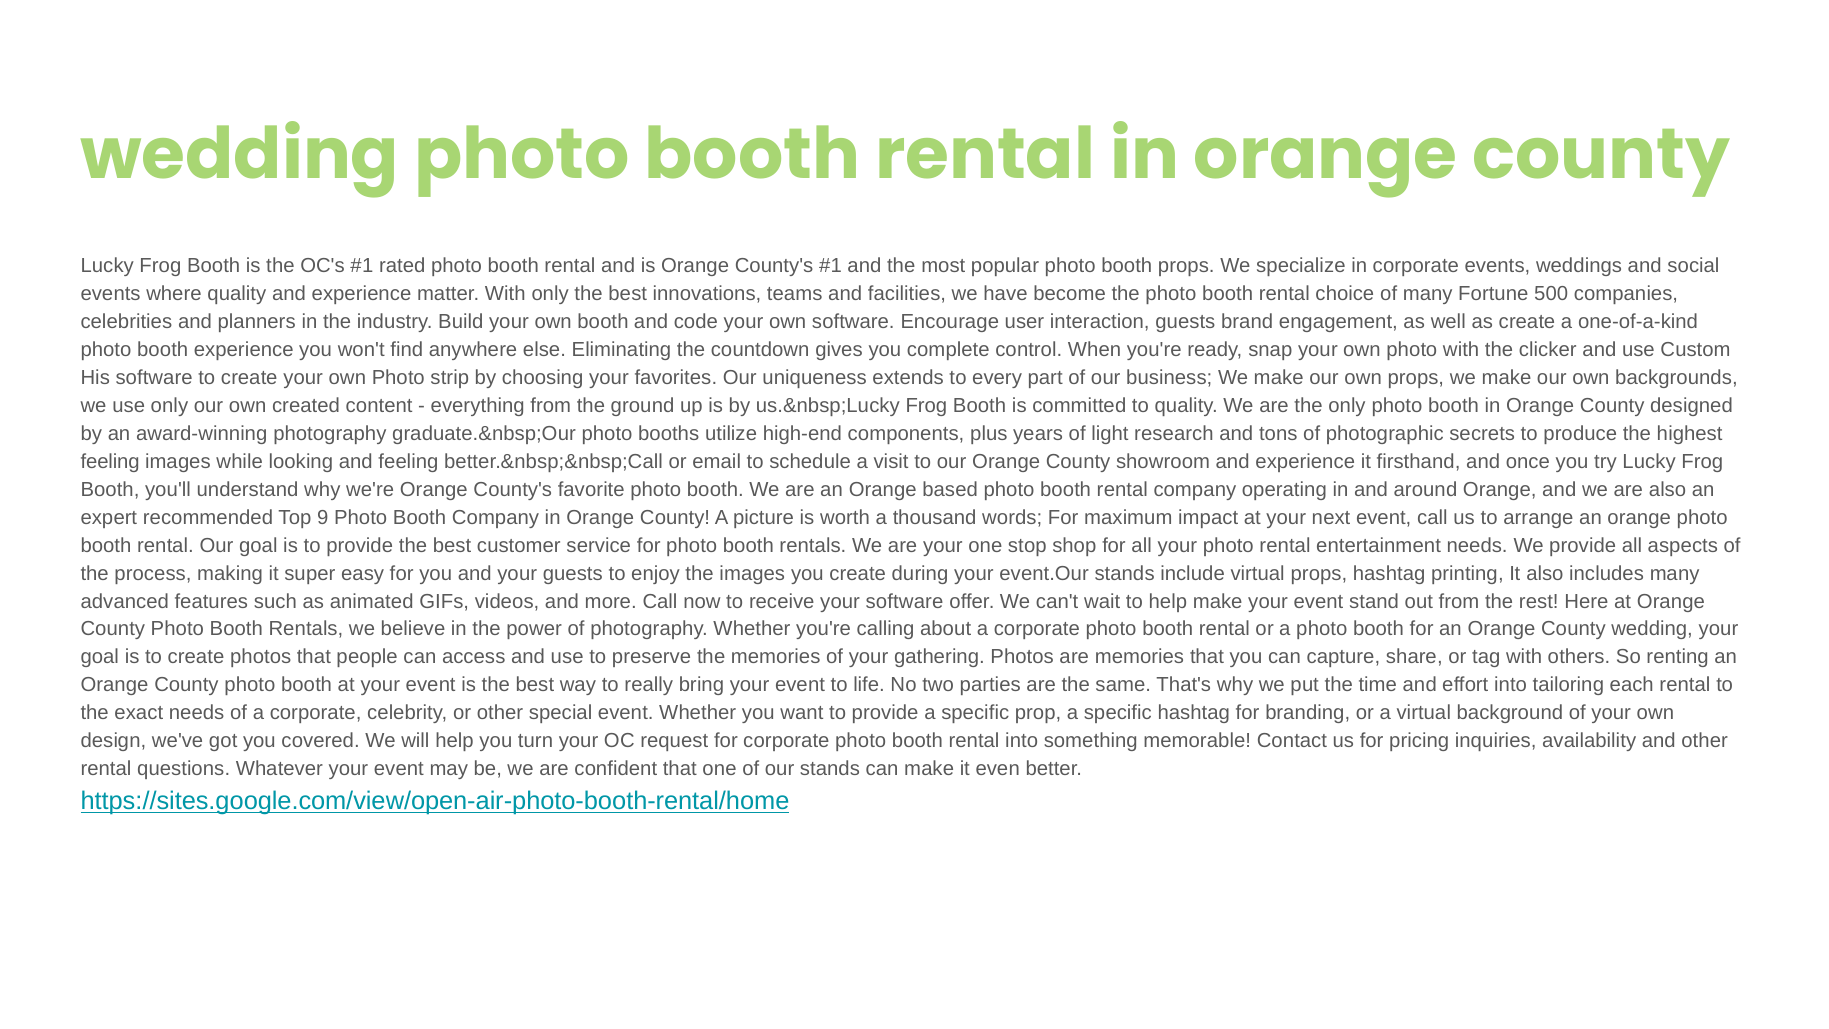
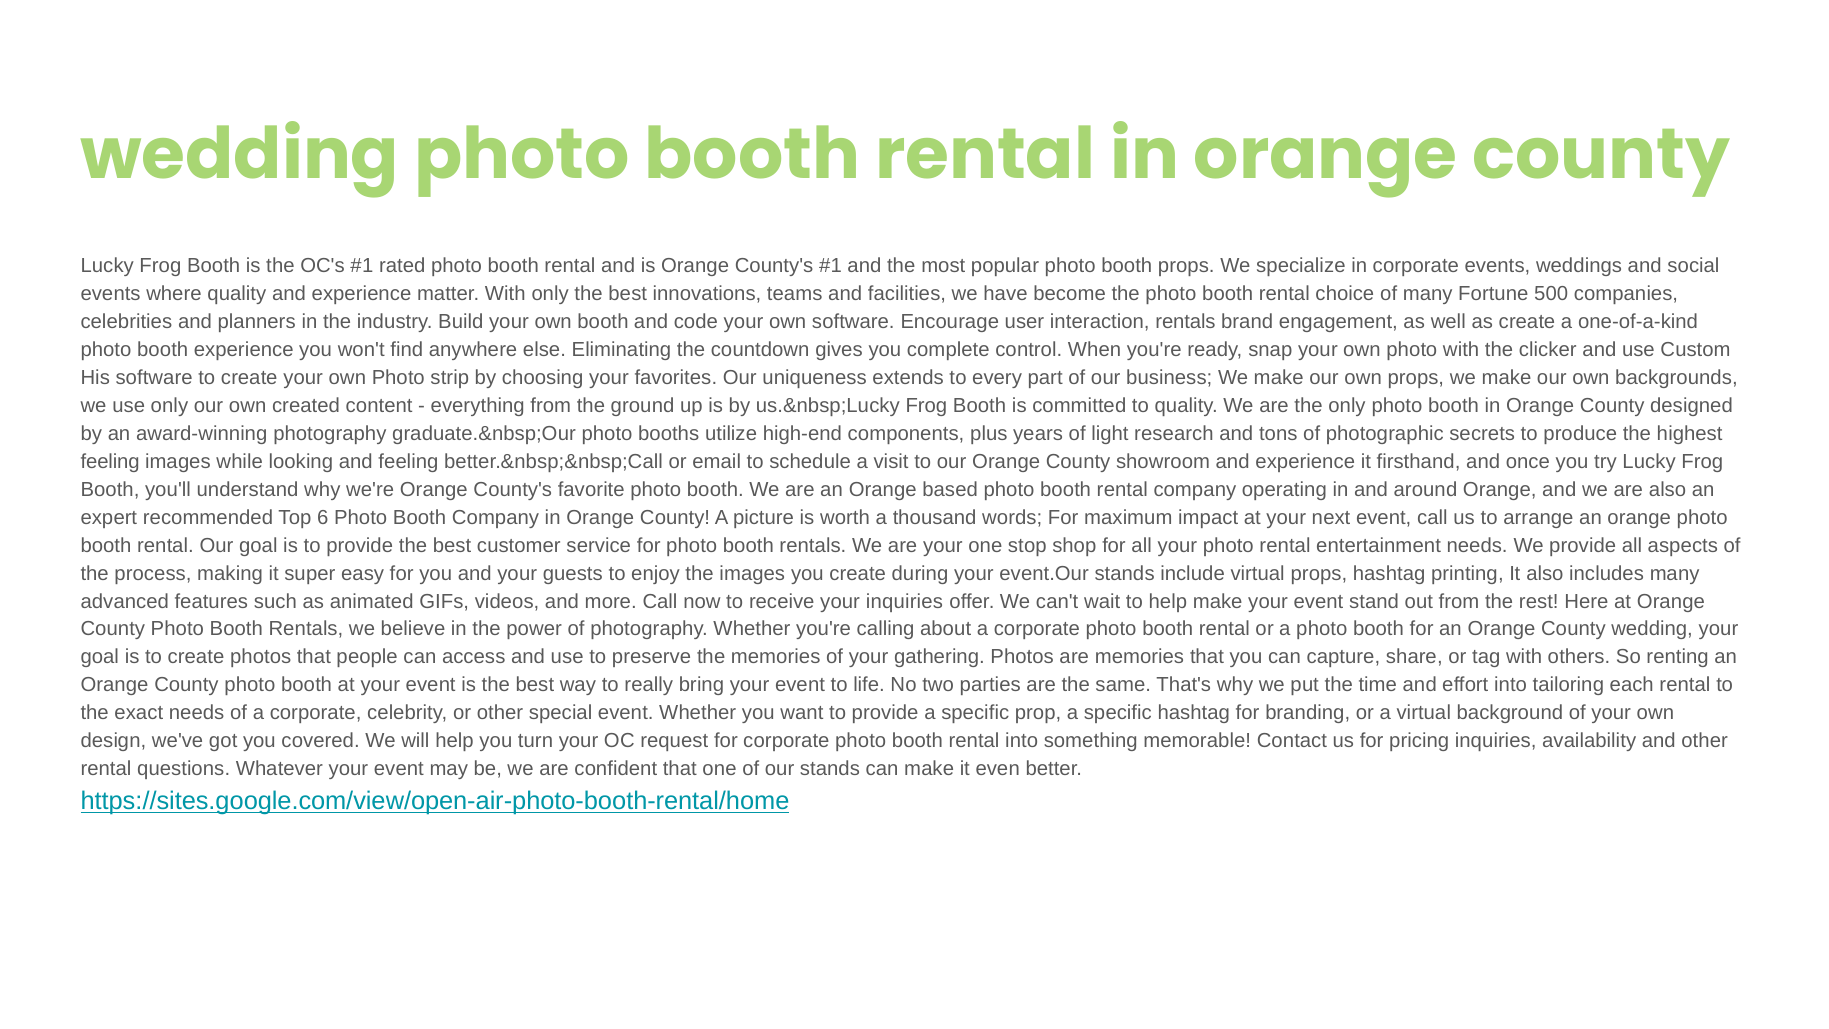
interaction guests: guests -> rentals (1185, 322)
9: 9 -> 6 (323, 517)
your software: software -> inquiries (904, 601)
